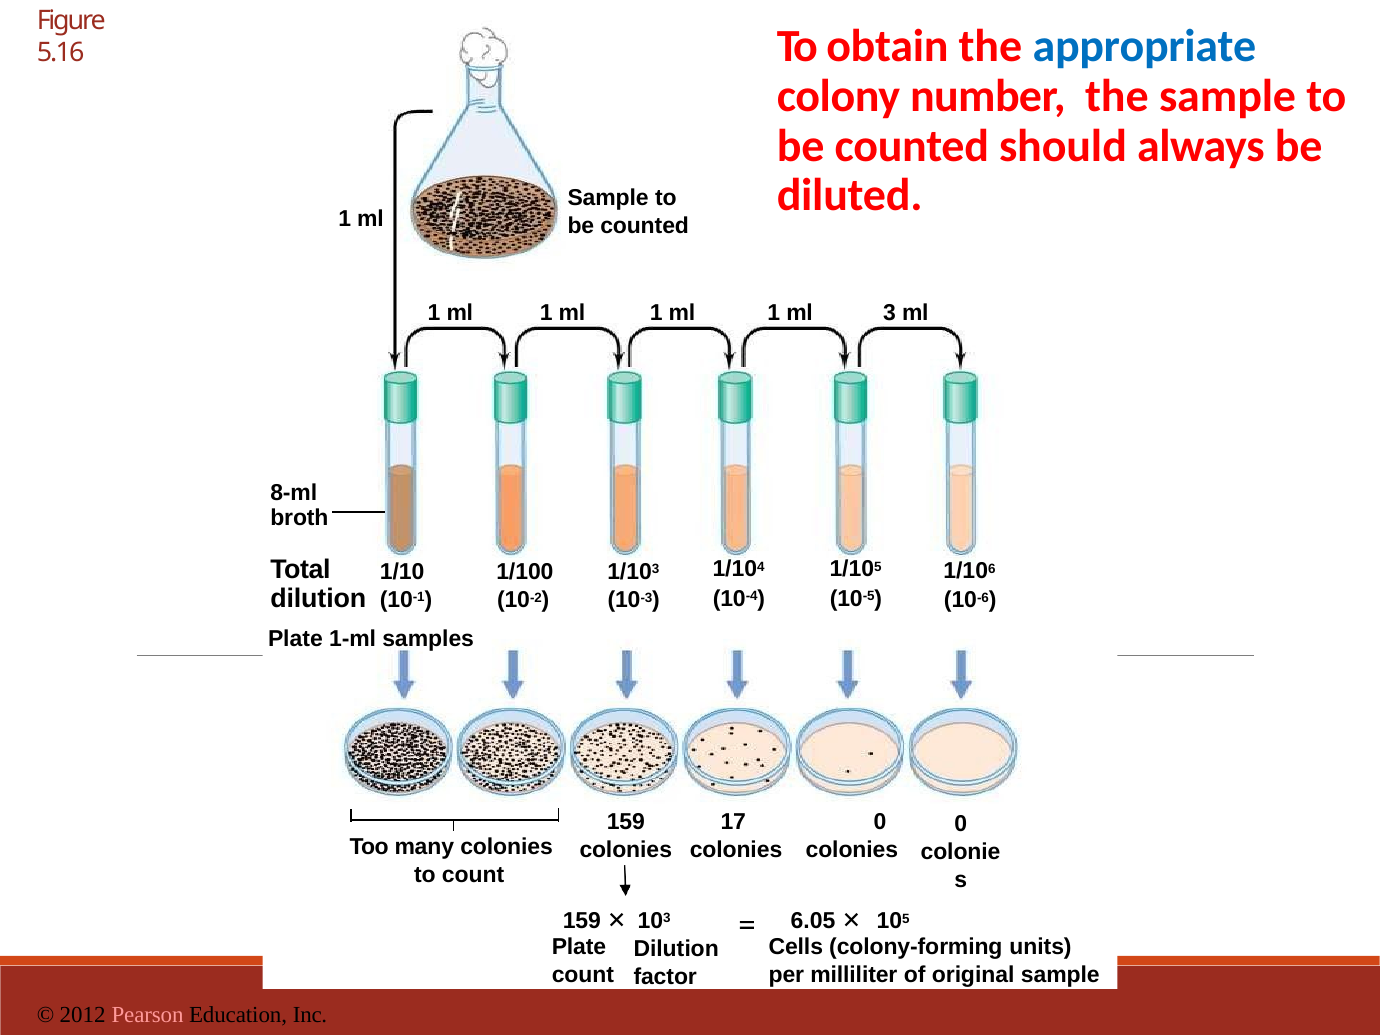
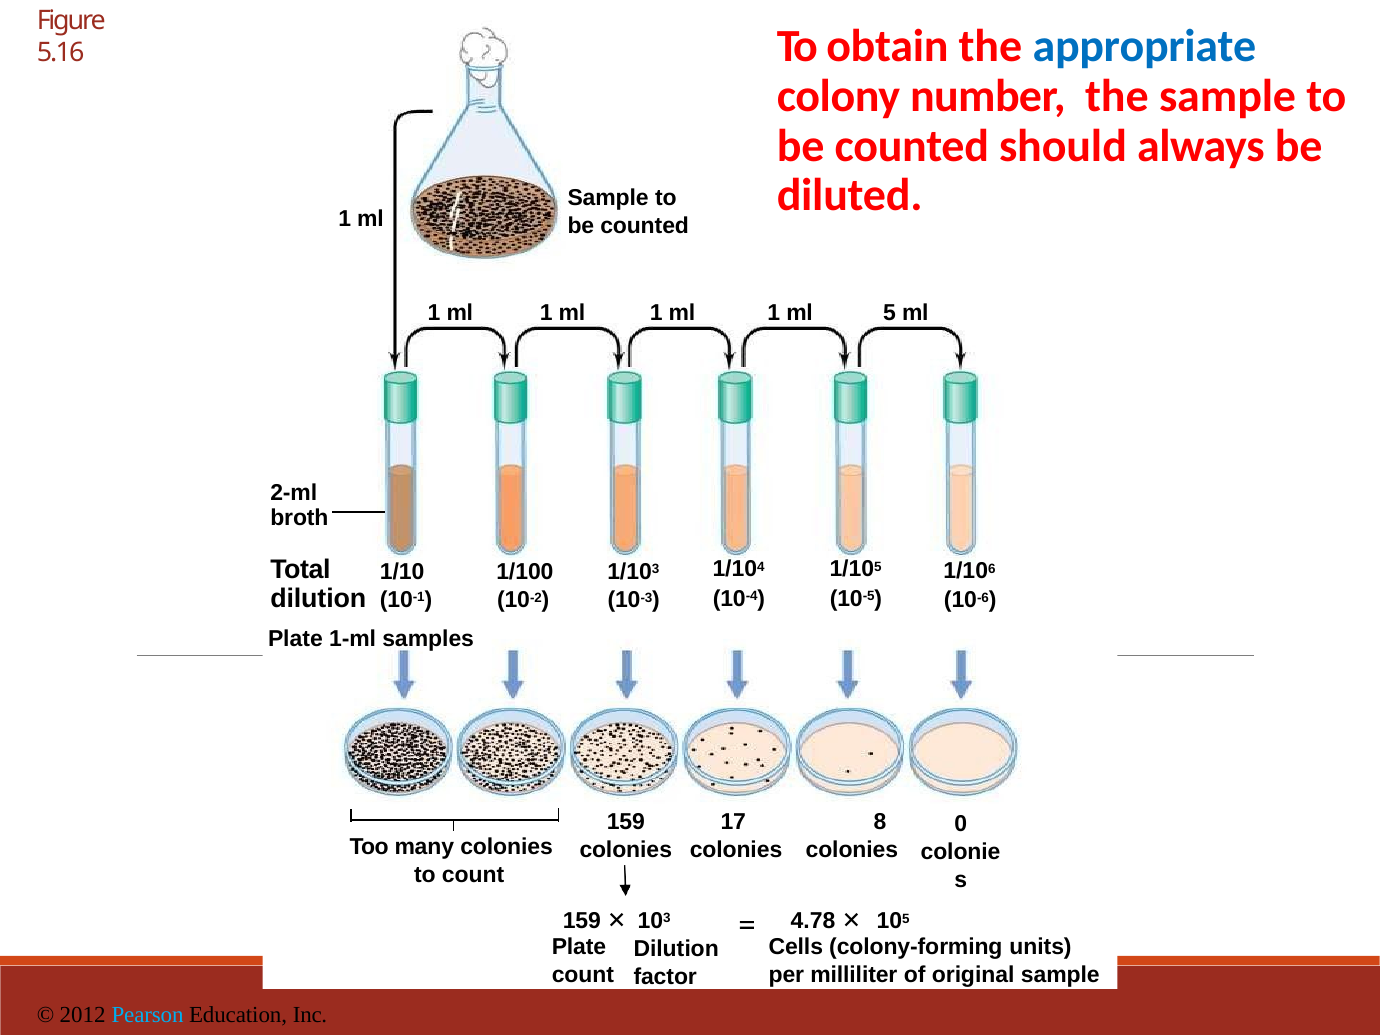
3: 3 -> 5 (890, 313)
8-ml: 8-ml -> 2-ml (294, 493)
17 0: 0 -> 8 (880, 822)
6.05: 6.05 -> 4.78 (813, 921)
Pearson colour: pink -> light blue (148, 1015)
